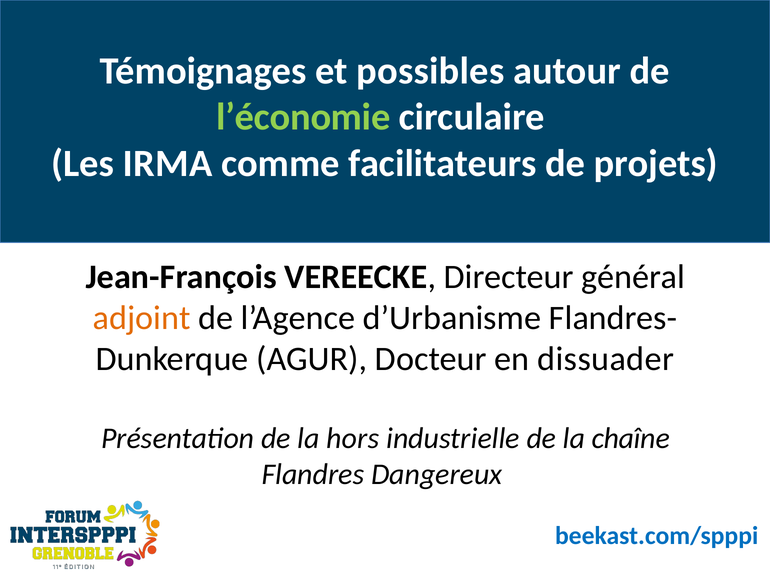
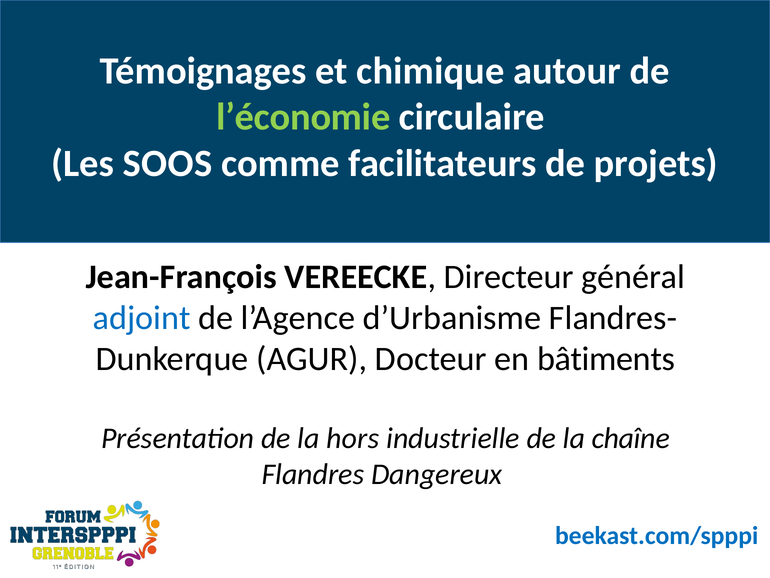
possibles: possibles -> chimique (430, 71)
IRMA: IRMA -> SOOS (167, 163)
adjoint colour: orange -> blue (142, 318)
dissuader: dissuader -> bâtiments (606, 359)
